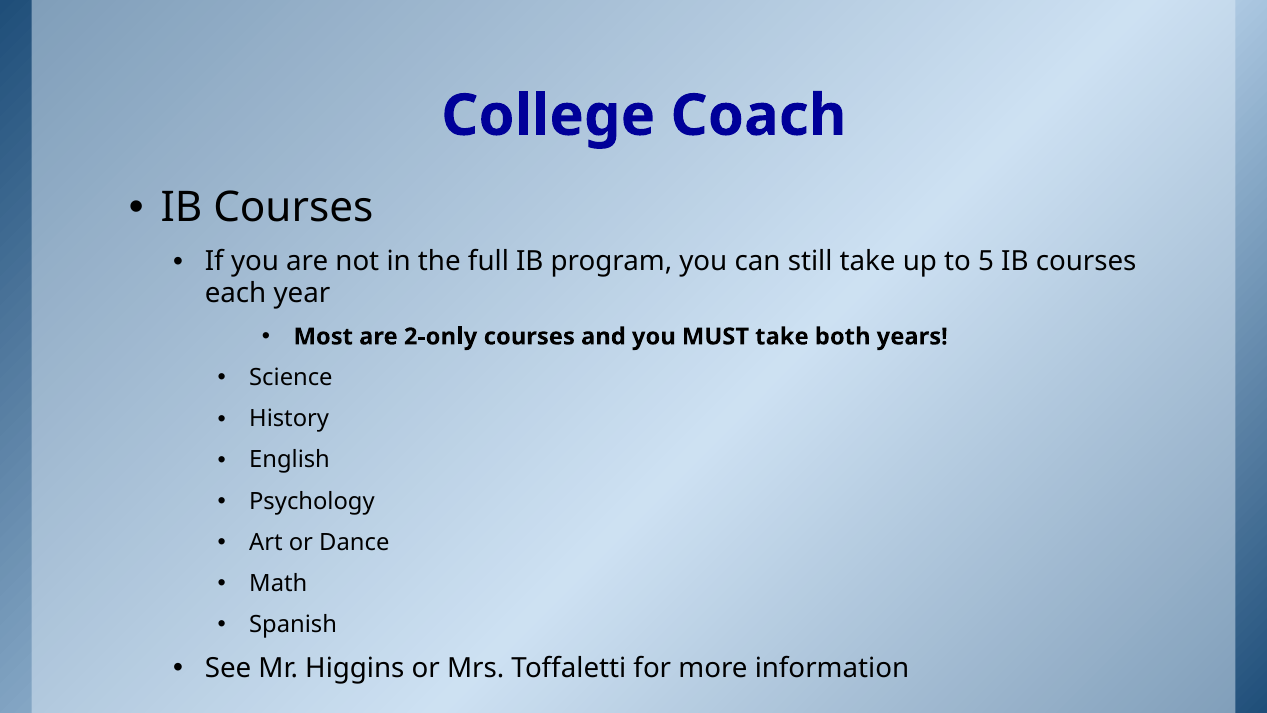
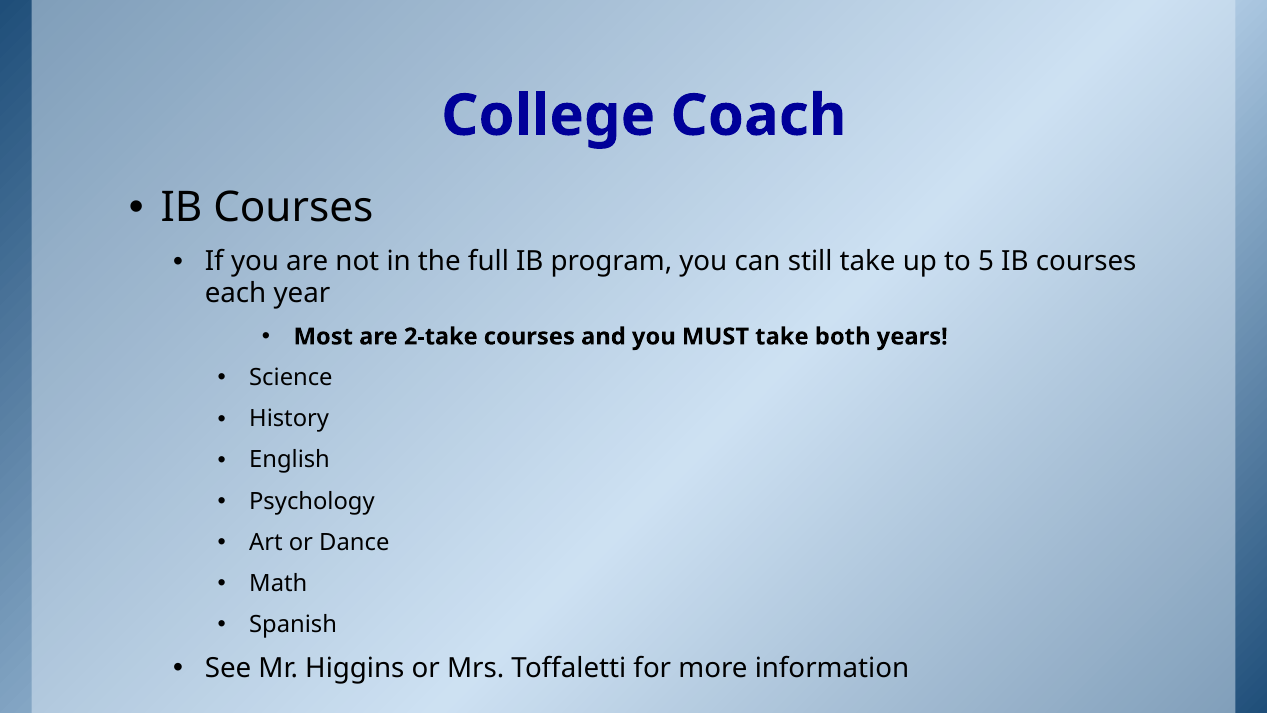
2-only: 2-only -> 2-take (441, 337)
